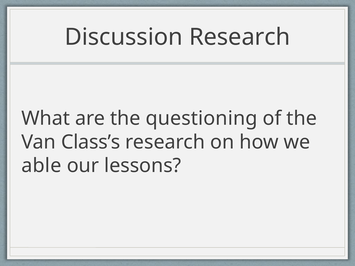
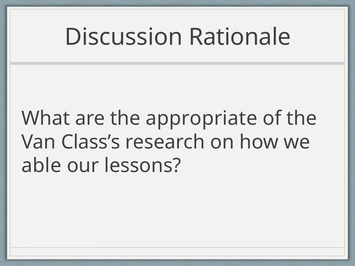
Discussion Research: Research -> Rationale (240, 37)
questioning: questioning -> appropriate (201, 119)
